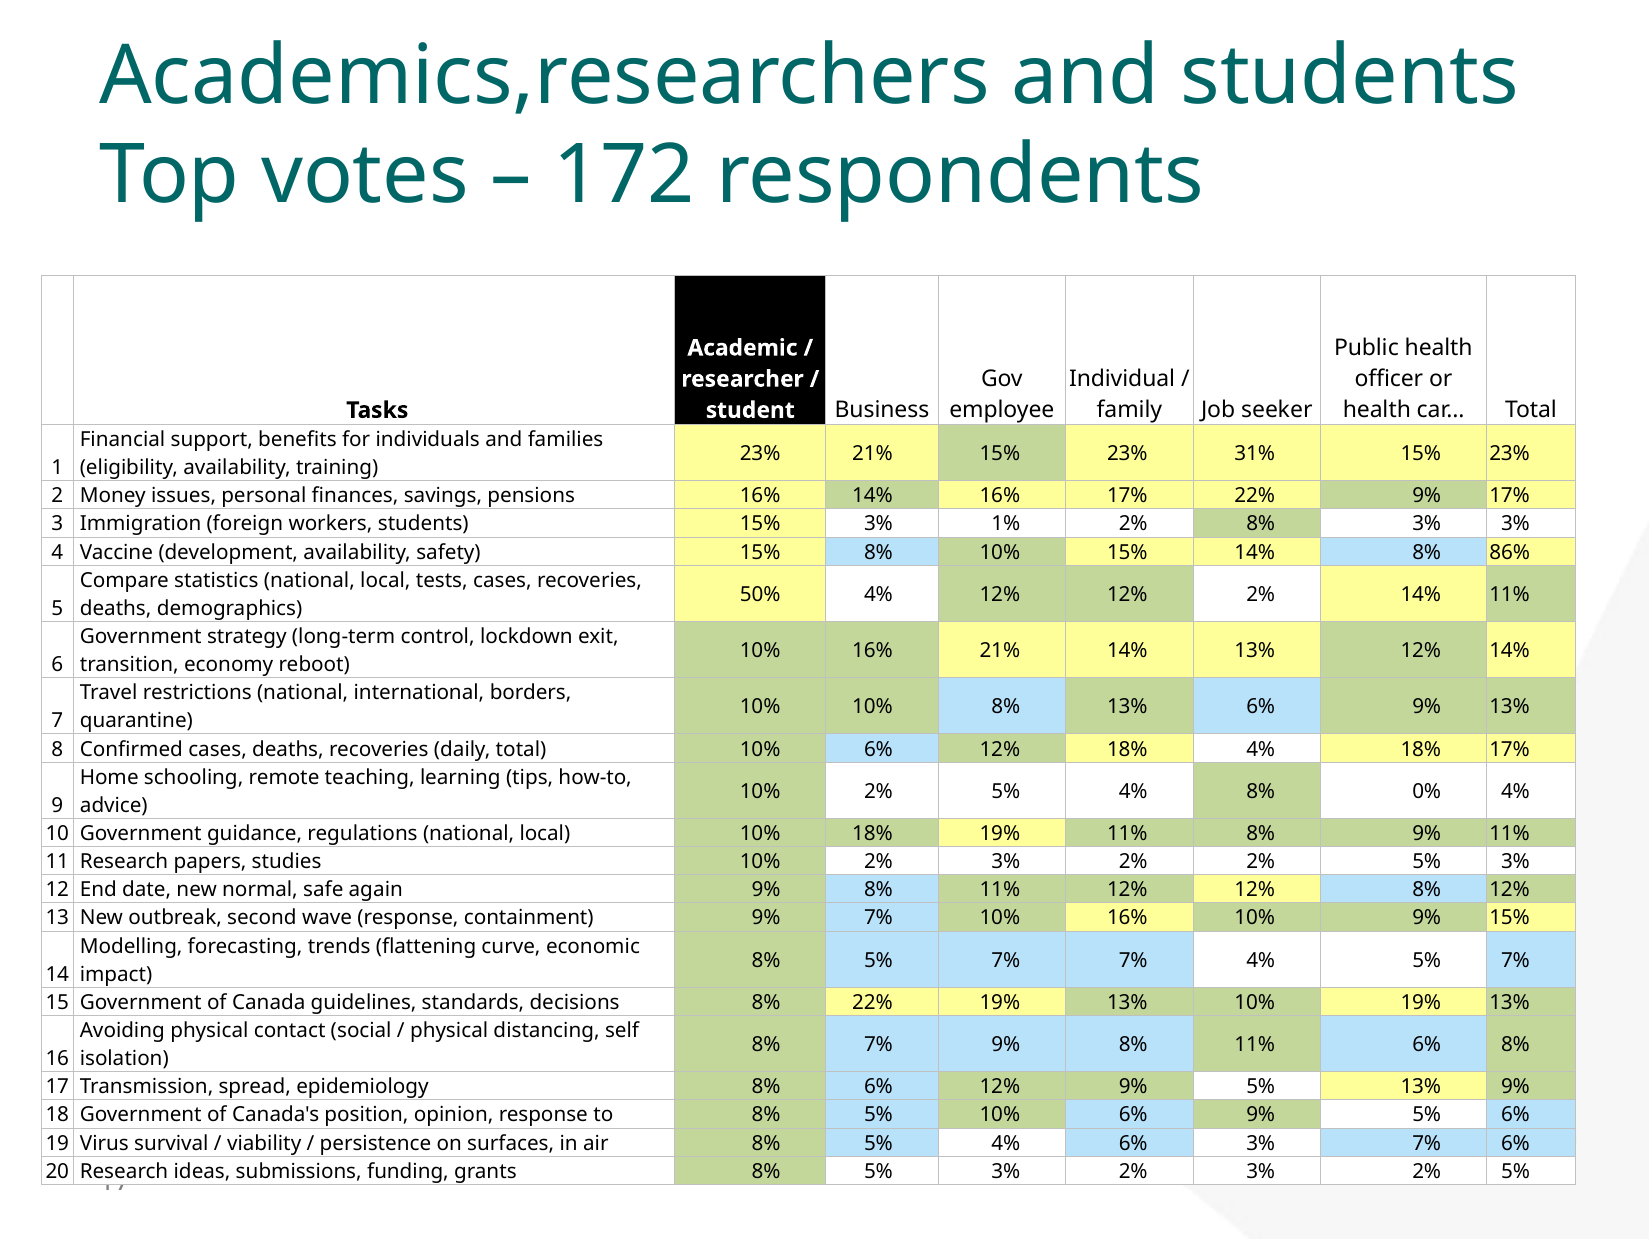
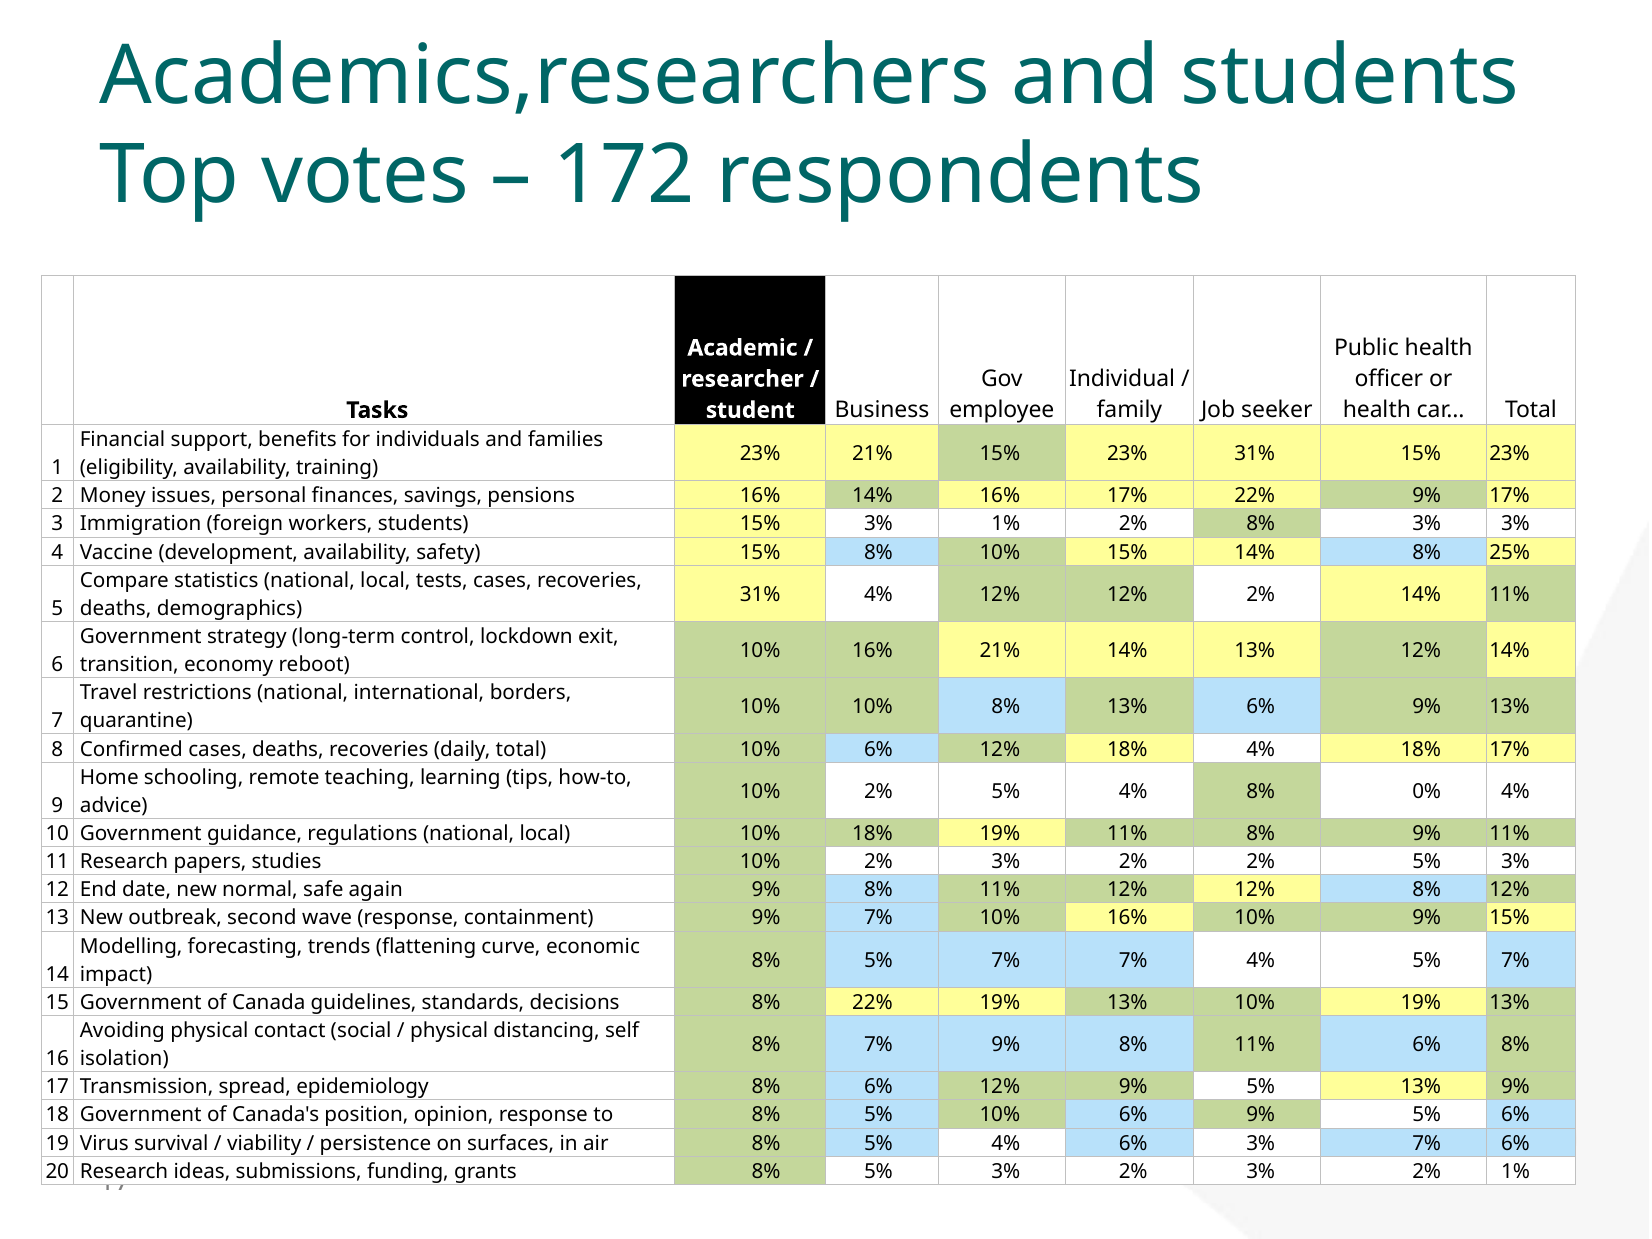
86%: 86% -> 25% (1510, 552)
50%: 50% -> 31% (760, 594)
3% 2% 5%: 5% -> 1% (1516, 1171)
